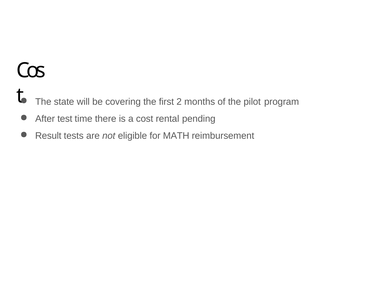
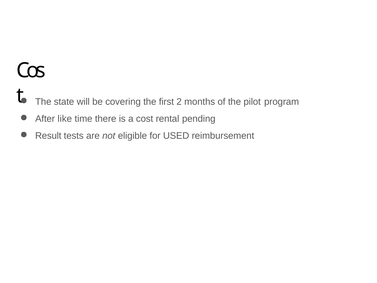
test: test -> like (65, 119)
MATH: MATH -> USED (176, 136)
